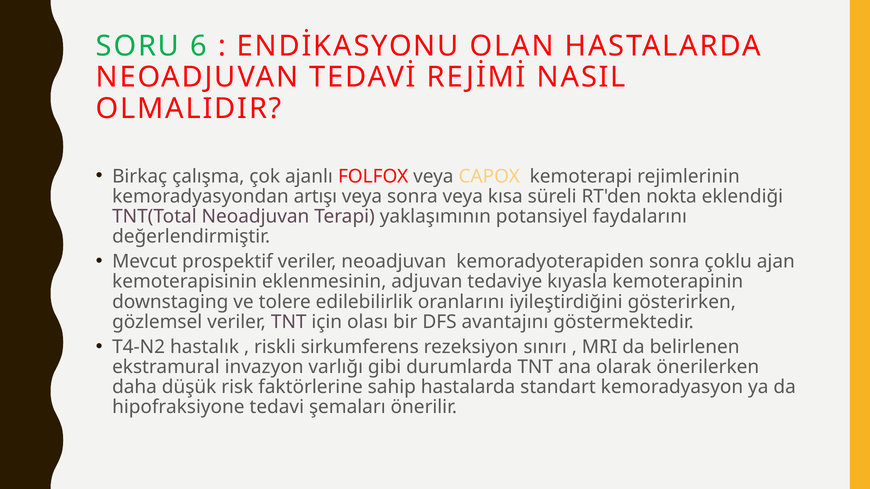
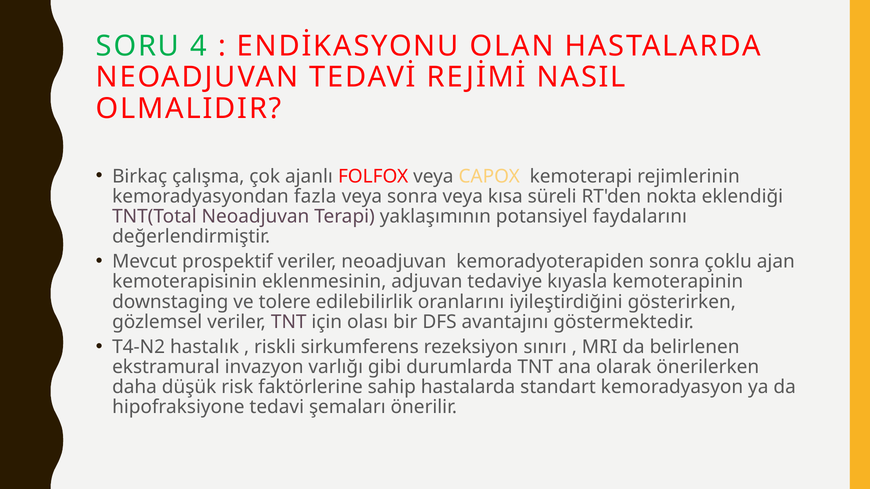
6: 6 -> 4 (199, 46)
artışı: artışı -> fazla (315, 196)
